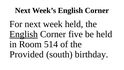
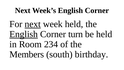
next underline: none -> present (33, 24)
five: five -> turn (76, 34)
514: 514 -> 234 (51, 44)
Provided: Provided -> Members (27, 54)
